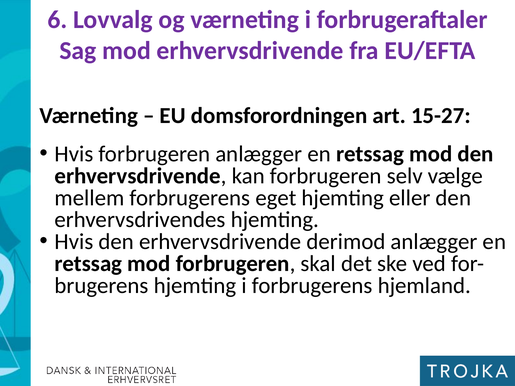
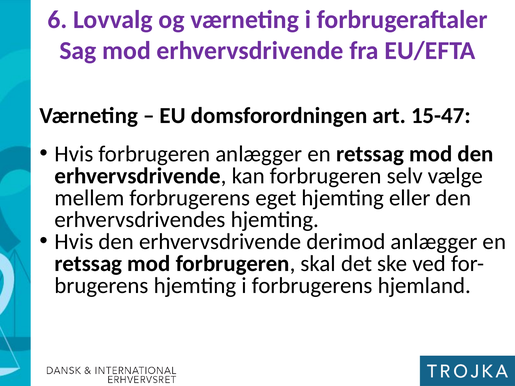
15-27: 15-27 -> 15-47 (441, 116)
